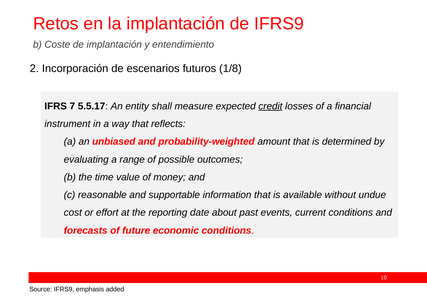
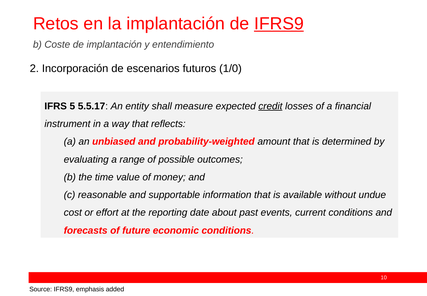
IFRS9 underline: none -> present (279, 24)
1/8: 1/8 -> 1/0 (230, 68)
7: 7 -> 5 (72, 106)
